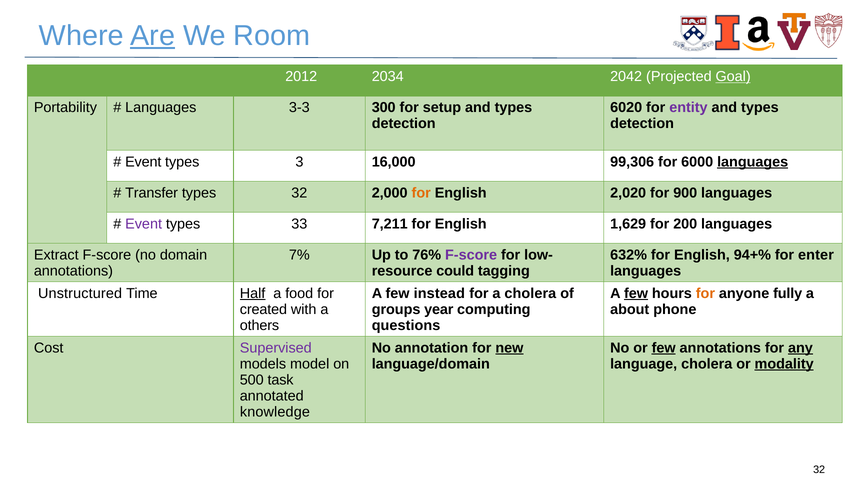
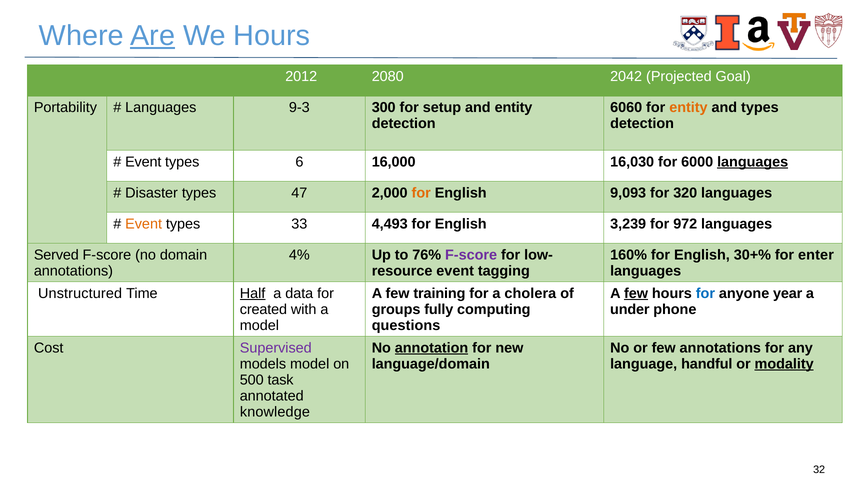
We Room: Room -> Hours (272, 36)
2034: 2034 -> 2080 (388, 77)
Goal underline: present -> none (733, 77)
3-3: 3-3 -> 9-3 (299, 108)
types: types -> entity (513, 108)
6020: 6020 -> 6060 (626, 108)
entity colour: purple -> orange (688, 108)
3: 3 -> 6 (299, 162)
99,306: 99,306 -> 16,030 (632, 162)
Transfer: Transfer -> Disaster (152, 193)
types 32: 32 -> 47 (299, 193)
2,020: 2,020 -> 9,093 (628, 193)
900: 900 -> 320 (685, 193)
Event colour: purple -> orange (144, 224)
7,211: 7,211 -> 4,493 (390, 224)
1,629: 1,629 -> 3,239 (628, 224)
200: 200 -> 972 (685, 224)
Extract: Extract -> Served (56, 255)
7%: 7% -> 4% (299, 255)
632%: 632% -> 160% (629, 255)
94+%: 94+% -> 30+% (752, 255)
could: could -> event (455, 271)
food: food -> data (299, 294)
instead: instead -> training (439, 294)
for colour: orange -> blue (705, 294)
fully: fully -> year (788, 294)
year: year -> fully (439, 310)
about: about -> under (630, 310)
others: others -> model (259, 326)
annotation underline: none -> present (432, 348)
new underline: present -> none (509, 348)
few underline: present -> none (664, 348)
any underline: present -> none (800, 348)
language cholera: cholera -> handful (707, 364)
